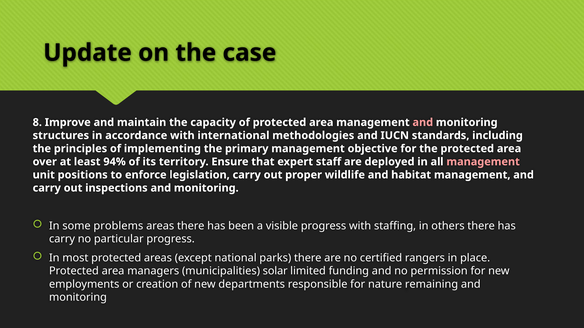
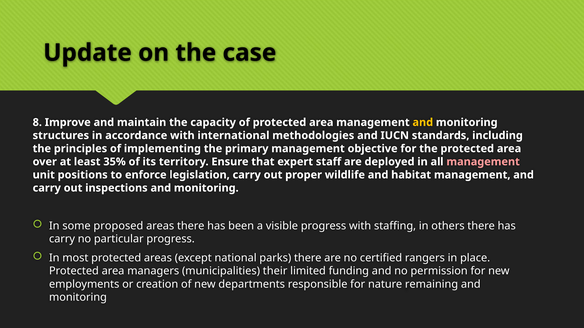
and colour: pink -> yellow (423, 123)
94%: 94% -> 35% (115, 162)
problems: problems -> proposed (118, 226)
solar: solar -> their (275, 271)
